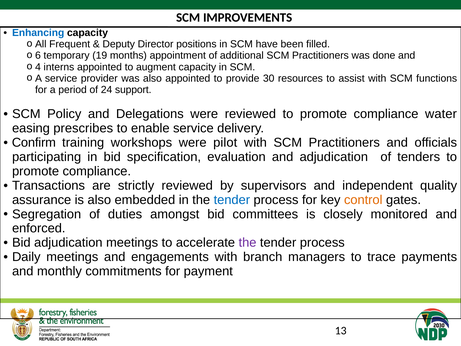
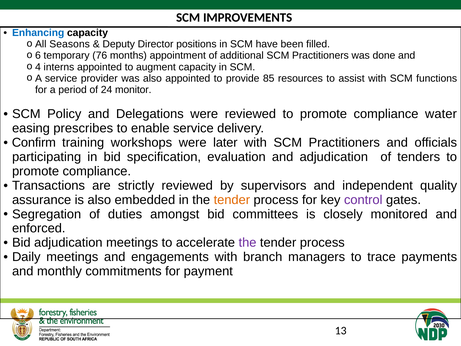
Frequent: Frequent -> Seasons (70, 44)
19: 19 -> 76 (100, 56)
30: 30 -> 85 (269, 78)
support: support -> monitor (133, 90)
pilot: pilot -> later (225, 143)
tender colour: blue -> orange (232, 200)
control colour: orange -> purple (363, 200)
